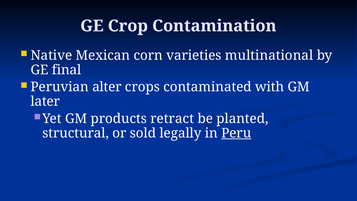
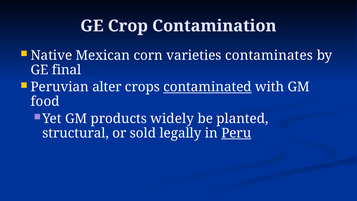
multinational: multinational -> contaminates (269, 55)
contaminated underline: none -> present (207, 87)
later: later -> food (45, 101)
retract: retract -> widely (172, 119)
